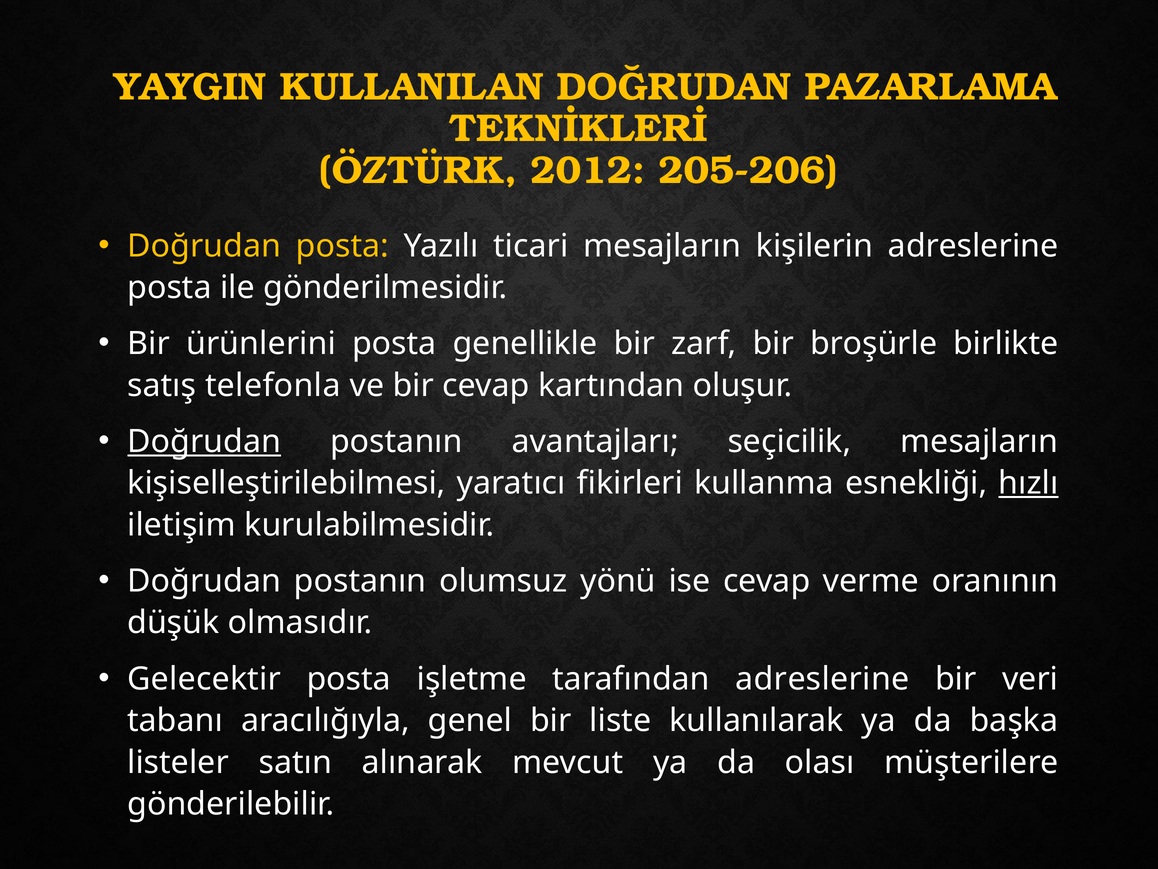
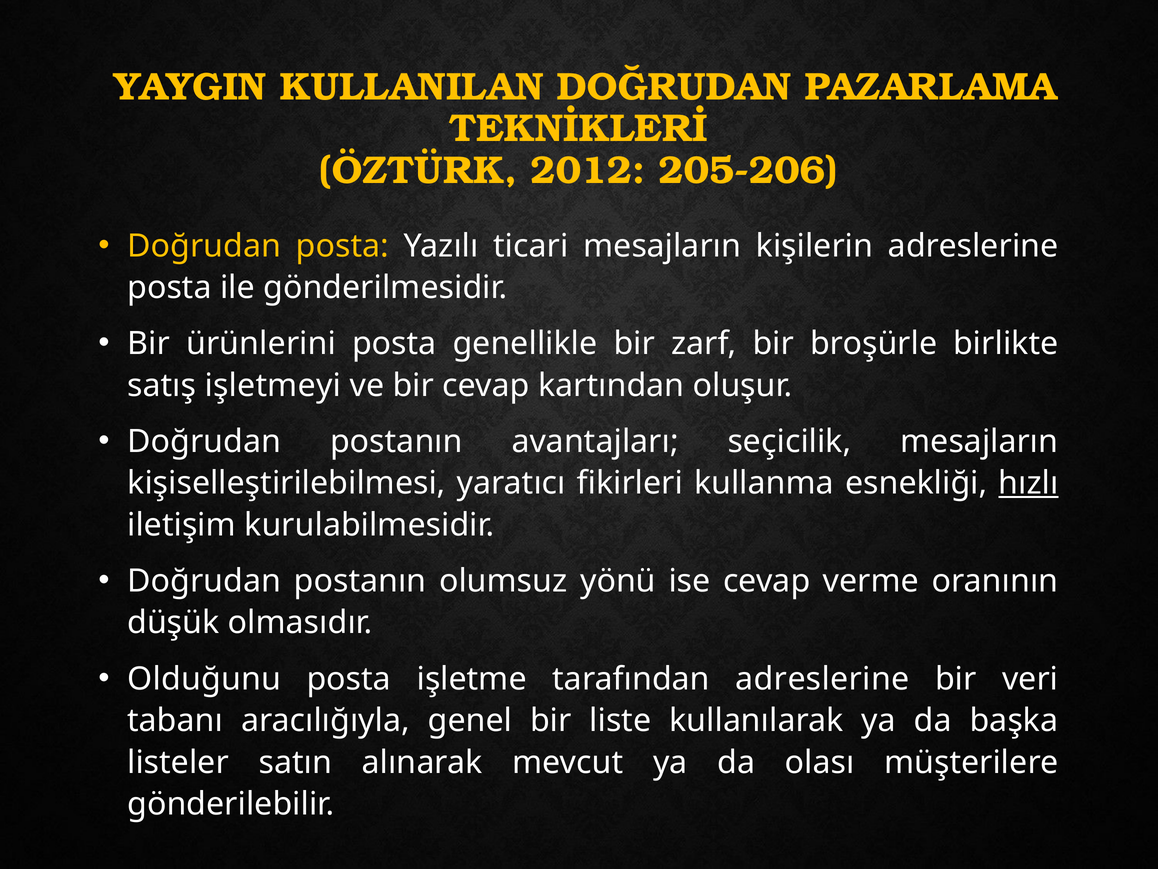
telefonla: telefonla -> işletmeyi (273, 385)
Doğrudan underline: present -> none (204, 441)
Gelecektir: Gelecektir -> Olduğunu (204, 679)
